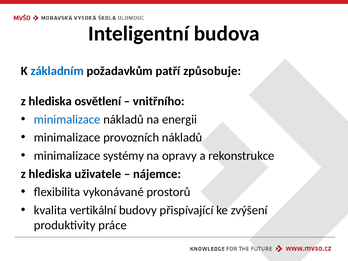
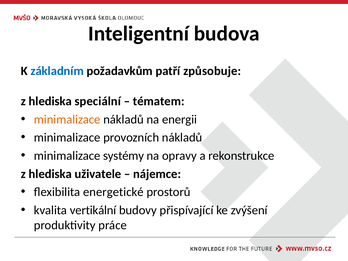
osvětlení: osvětlení -> speciální (98, 101)
vnitřního: vnitřního -> tématem (159, 101)
minimalizace colour: blue -> orange (67, 119)
vykonávané: vykonávané -> energetické (113, 192)
